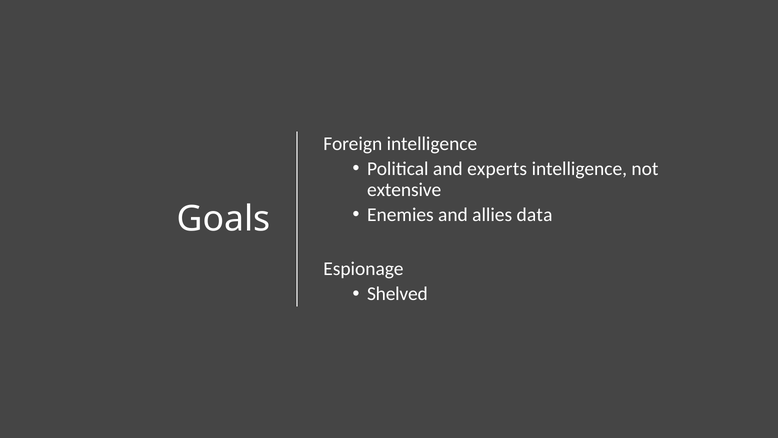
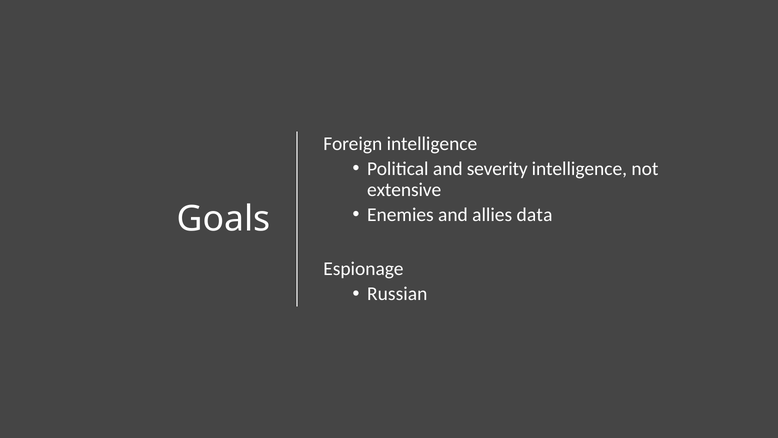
experts: experts -> severity (497, 169)
Shelved: Shelved -> Russian (397, 294)
